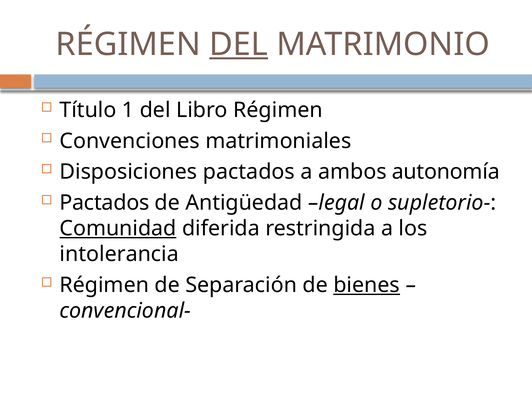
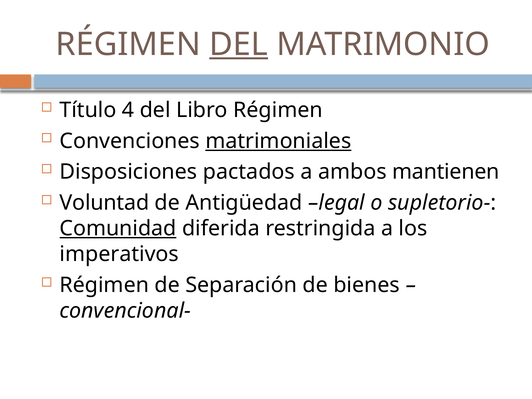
1: 1 -> 4 (128, 110)
matrimoniales underline: none -> present (278, 141)
autonomía: autonomía -> mantienen (446, 172)
Pactados: Pactados -> Voluntad (104, 203)
intolerancia: intolerancia -> imperativos (119, 254)
bienes underline: present -> none (367, 285)
